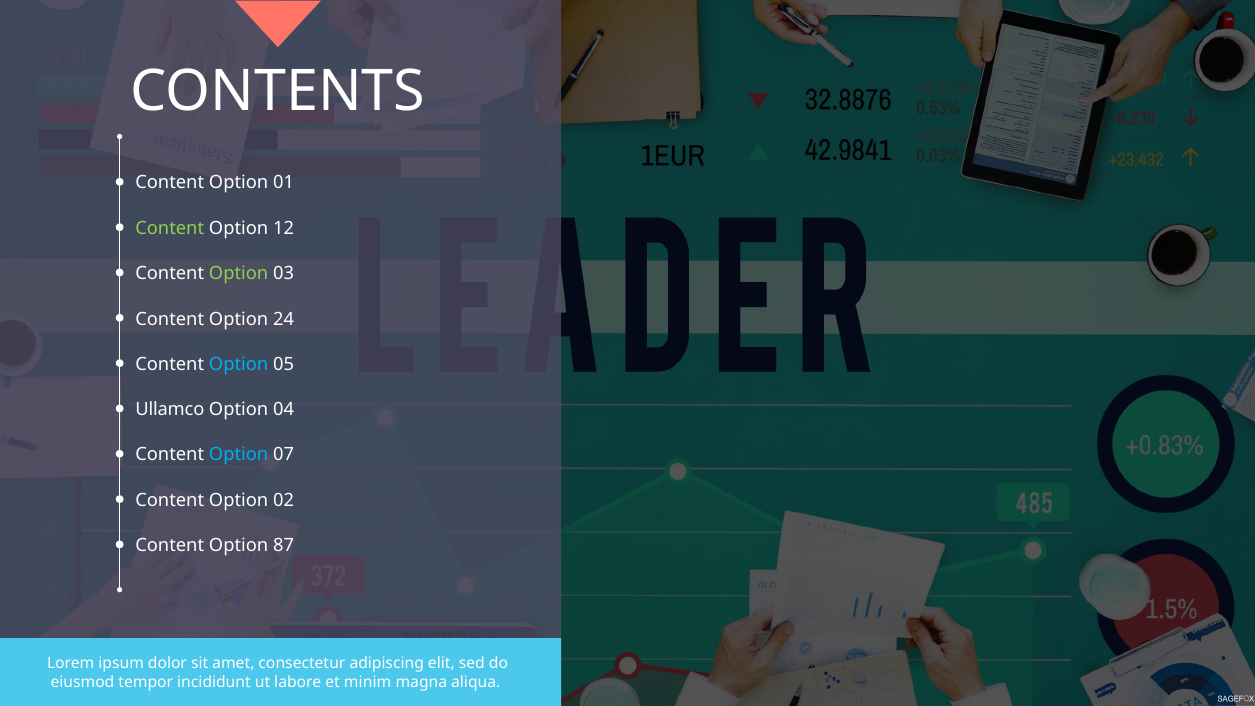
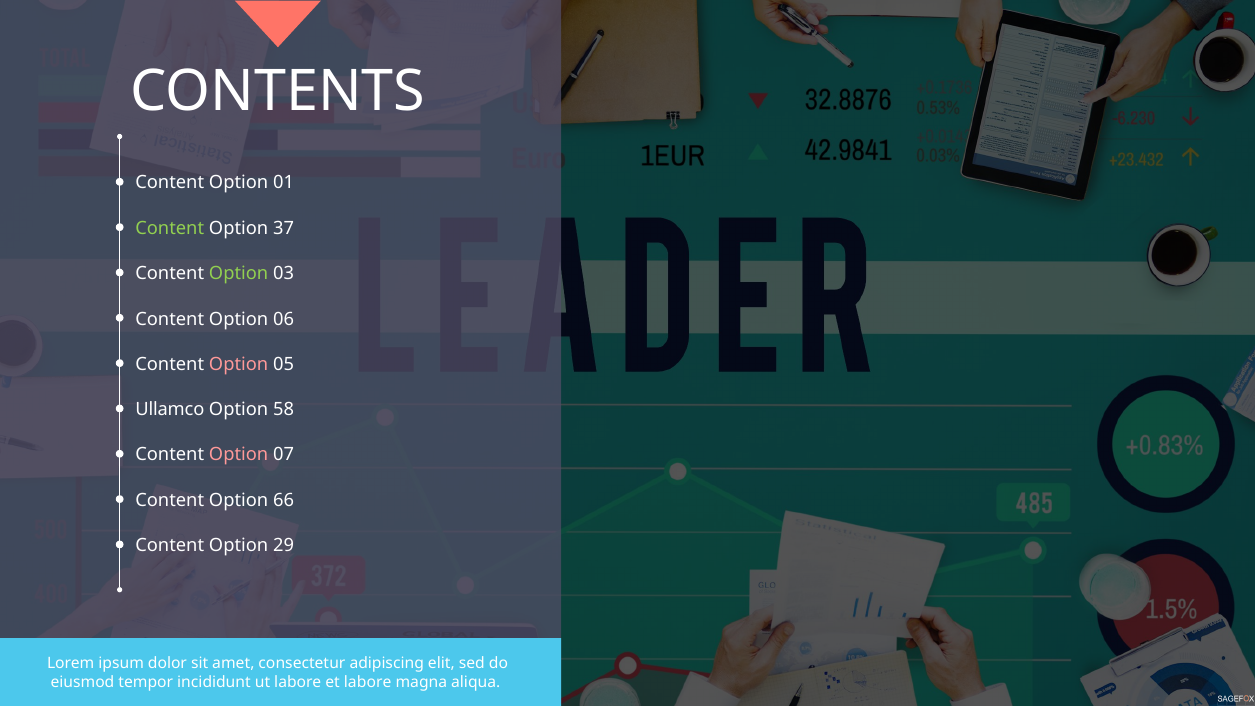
12: 12 -> 37 (284, 228)
24: 24 -> 06 (284, 319)
Option colour: light blue -> pink (239, 365)
04: 04 -> 58 (284, 410)
Option colour: light blue -> pink (239, 455)
02: 02 -> 66 (284, 500)
87: 87 -> 29 (284, 546)
et minim: minim -> labore (368, 682)
